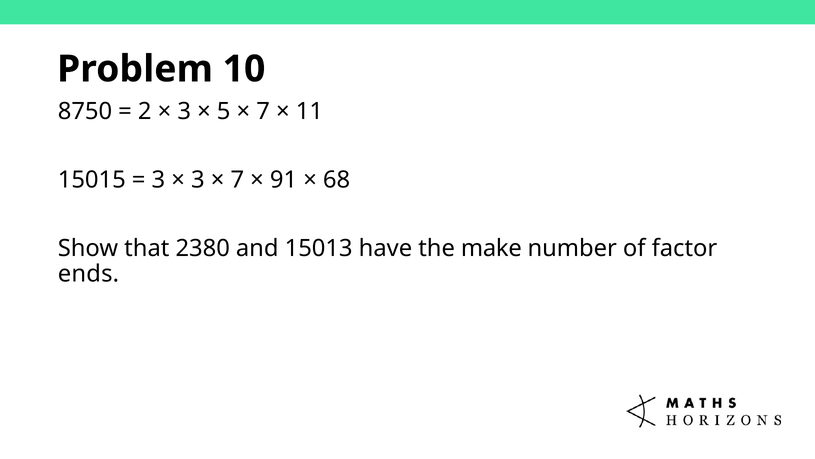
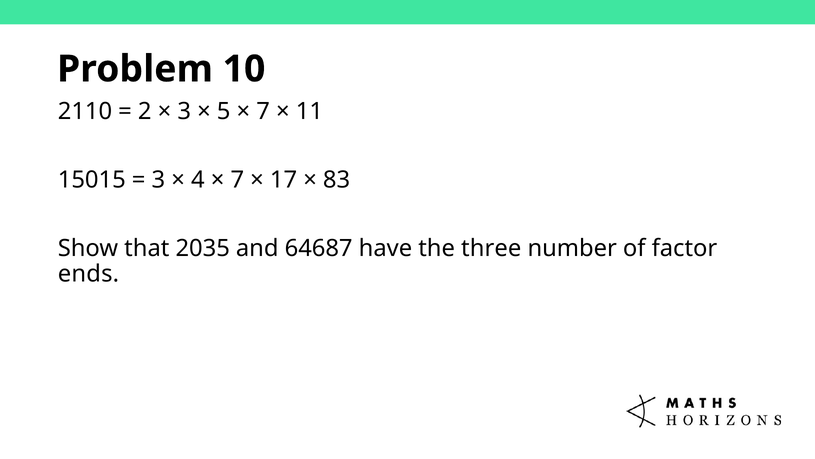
8750: 8750 -> 2110 (85, 111)
3: 3 -> 4 (198, 180)
91: 91 -> 17 (284, 180)
68: 68 -> 83 (337, 180)
2380: 2380 -> 2035 (203, 248)
15013: 15013 -> 64687 (319, 248)
make: make -> three (491, 248)
